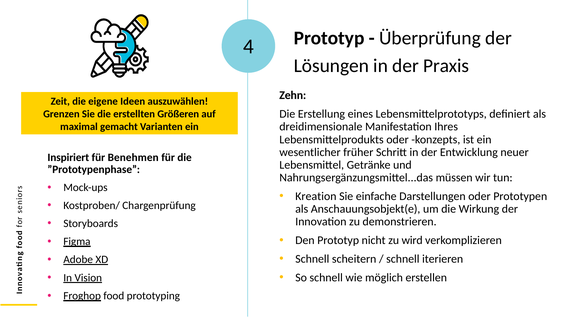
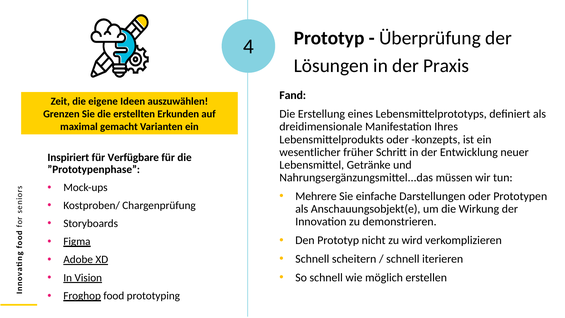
Zehn: Zehn -> Fand (293, 95)
Größeren: Größeren -> Erkunden (178, 114)
Benehmen: Benehmen -> Verfügbare (133, 157)
Kreation: Kreation -> Mehrere (316, 196)
